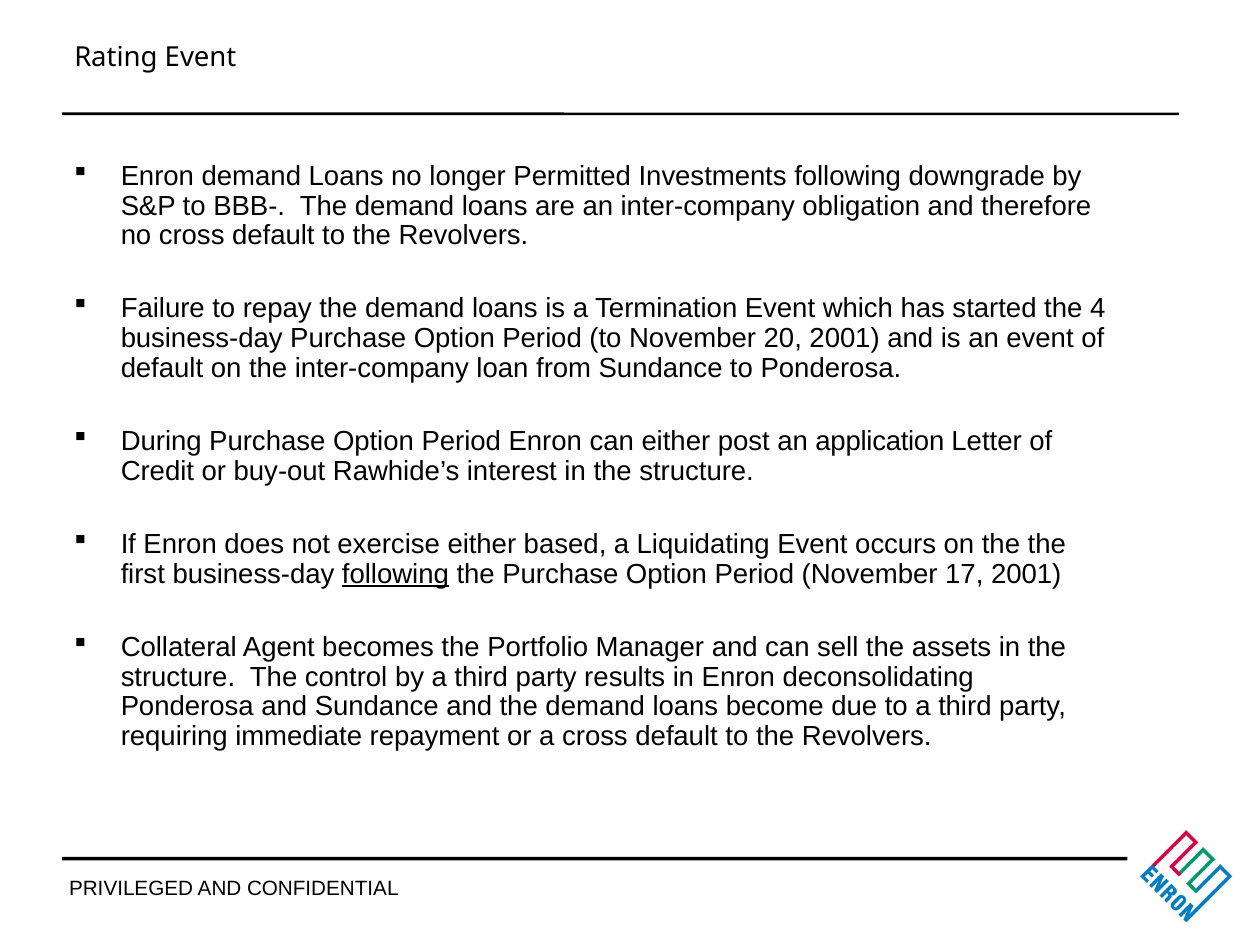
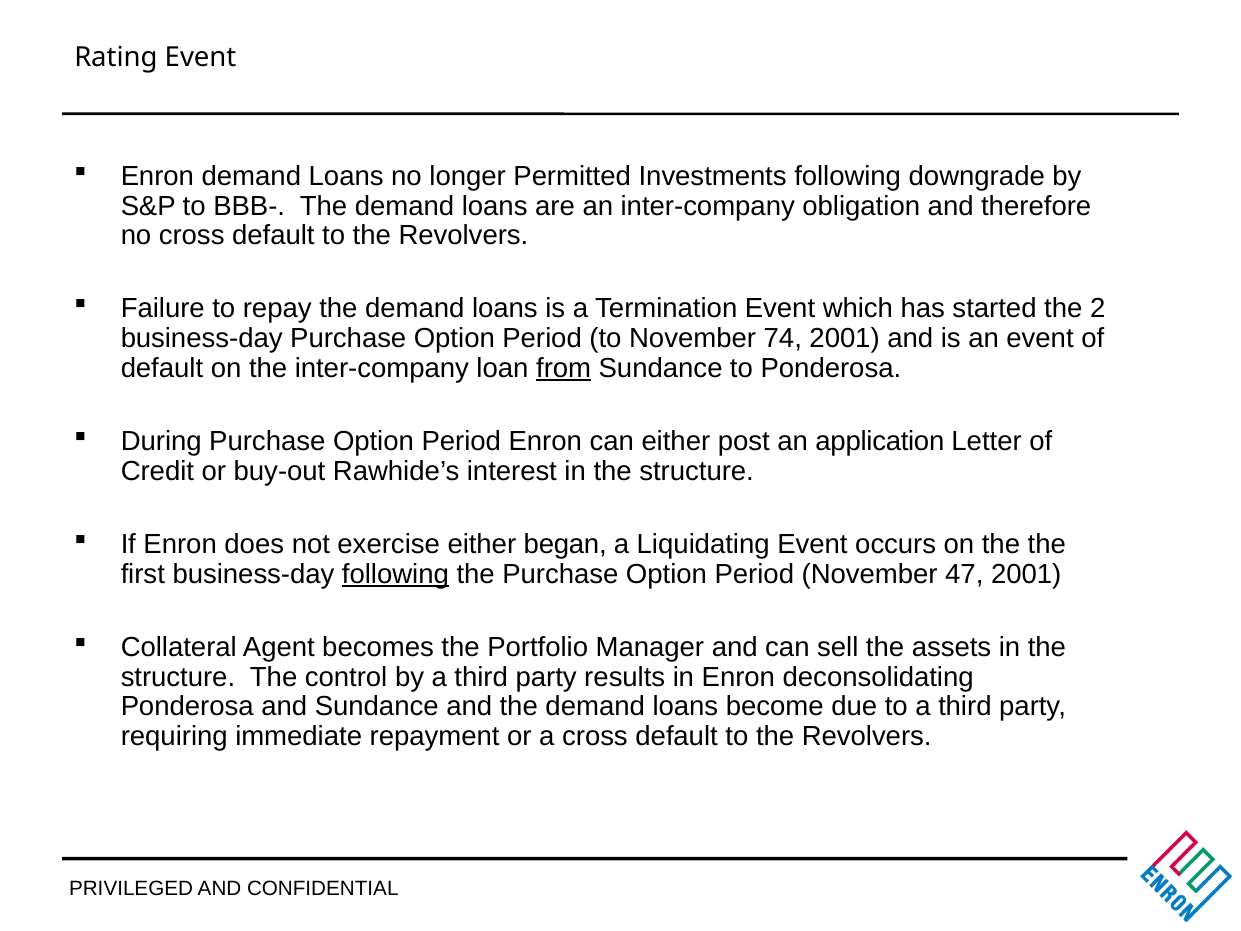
4: 4 -> 2 (1098, 309)
20: 20 -> 74 (783, 338)
from underline: none -> present (564, 368)
based: based -> began (565, 544)
17: 17 -> 47 (964, 574)
